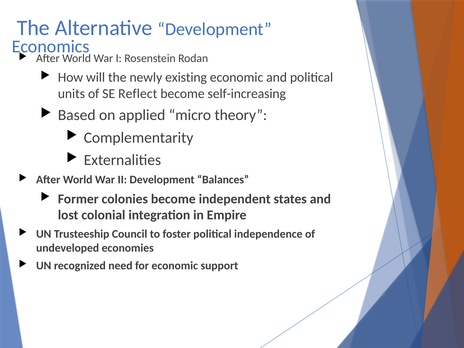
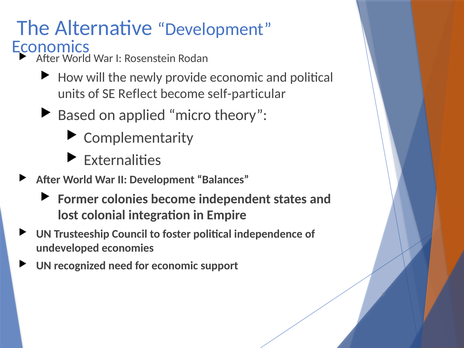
existing: existing -> provide (186, 77)
self-increasing: self-increasing -> self-particular (247, 94)
